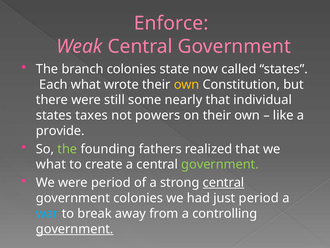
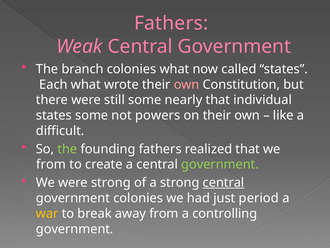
Enforce: Enforce -> Fathers (171, 23)
colonies state: state -> what (174, 69)
own colour: yellow -> pink (187, 84)
states taxes: taxes -> some (92, 115)
provide: provide -> difficult (60, 131)
what: what -> from (51, 164)
were period: period -> strong (111, 182)
war colour: light blue -> yellow (47, 213)
government underline: present -> none (75, 229)
